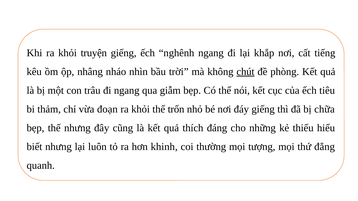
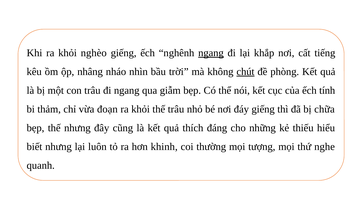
truyện: truyện -> nghèo (94, 53)
ngang underline: none -> present (211, 53)
tiêu: tiêu -> tính (327, 91)
thế trốn: trốn -> trâu (176, 109)
đẳng: đẳng -> nghe (325, 147)
